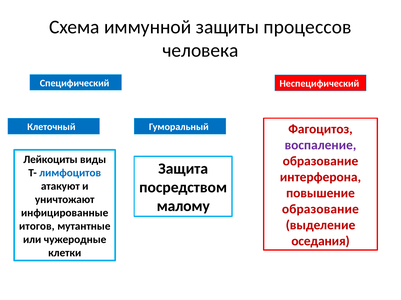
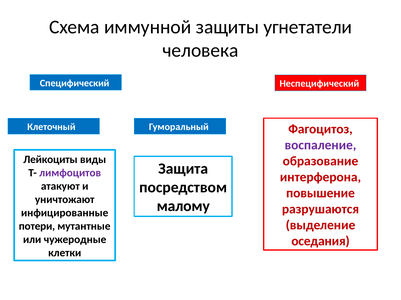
процессов: процессов -> угнетатели (308, 27)
лимфоцитов colour: blue -> purple (70, 173)
образование: образование -> разрушаются (320, 210)
итогов: итогов -> потери (37, 227)
